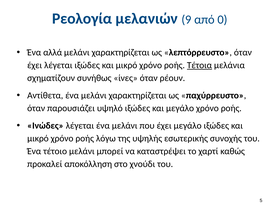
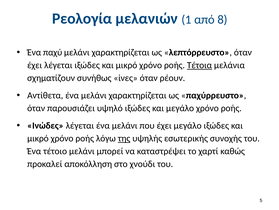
9: 9 -> 1 (186, 20)
0: 0 -> 8 (223, 20)
αλλά: αλλά -> παχύ (53, 52)
της underline: none -> present (124, 138)
